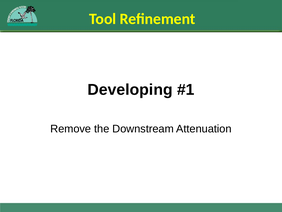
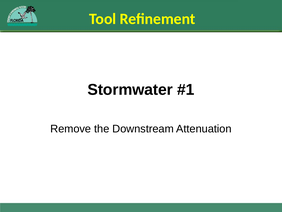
Developing: Developing -> Stormwater (130, 89)
